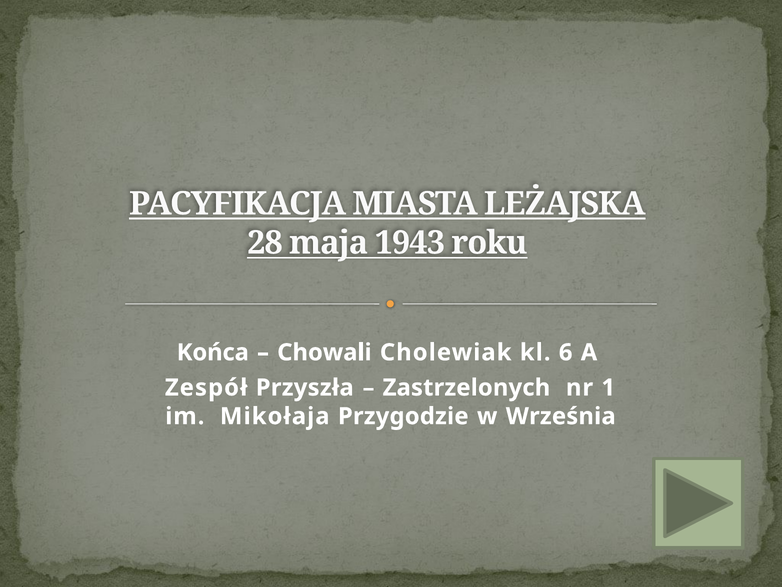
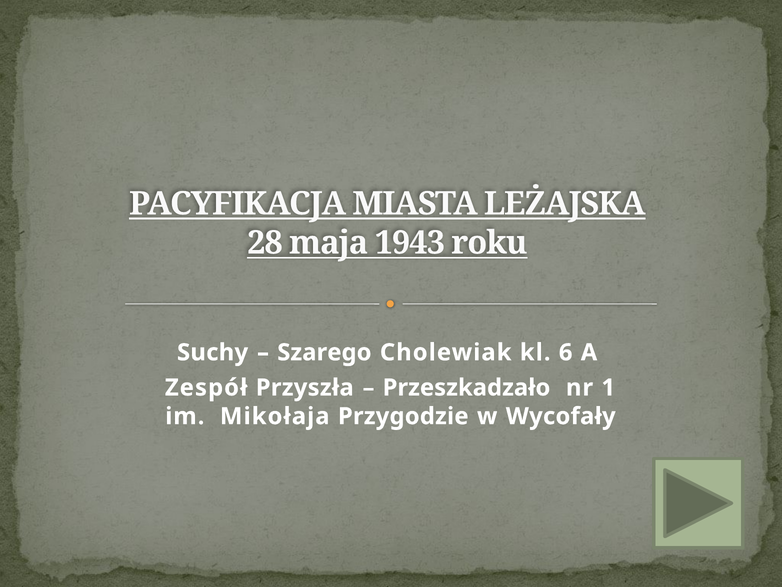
Końca: Końca -> Suchy (213, 352)
Chowali: Chowali -> Szarego (324, 352)
Zastrzelonych: Zastrzelonych -> Przeszkadzało (466, 387)
Września: Września -> Wycofały (561, 416)
